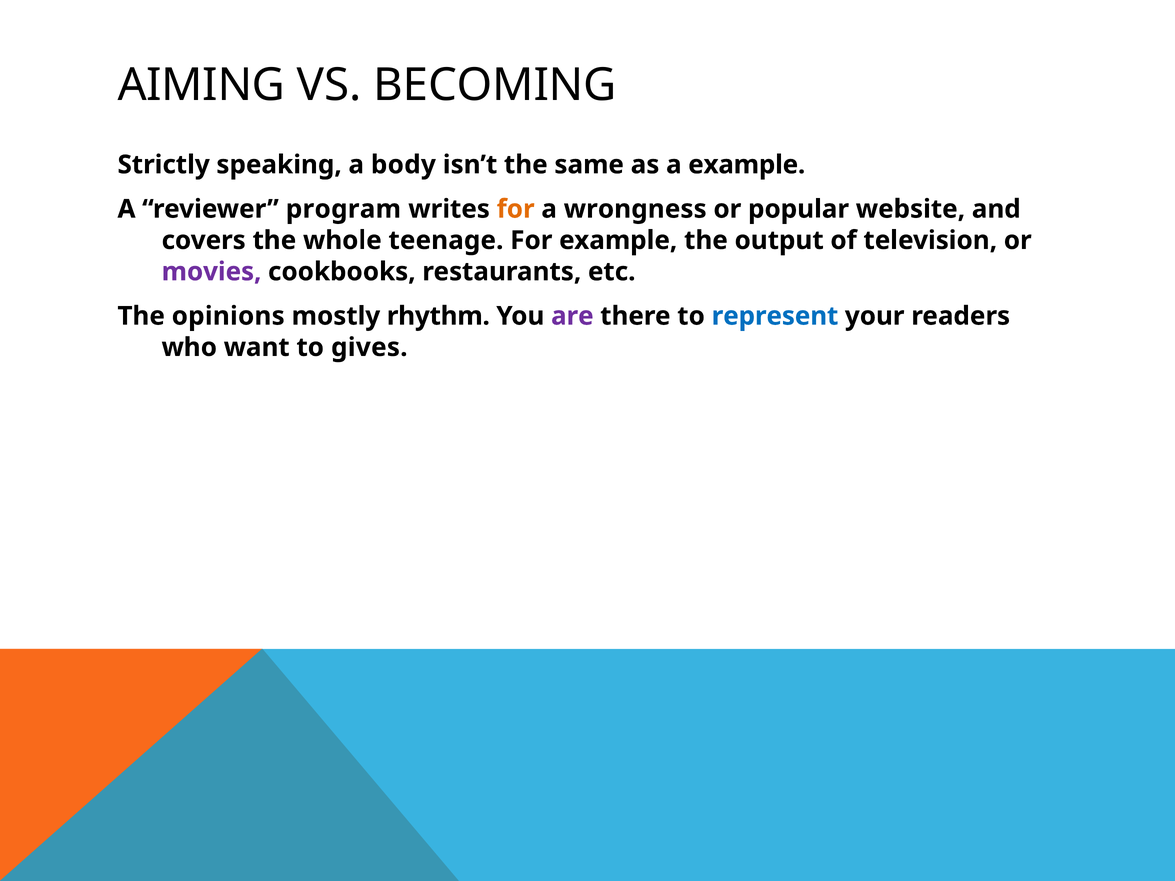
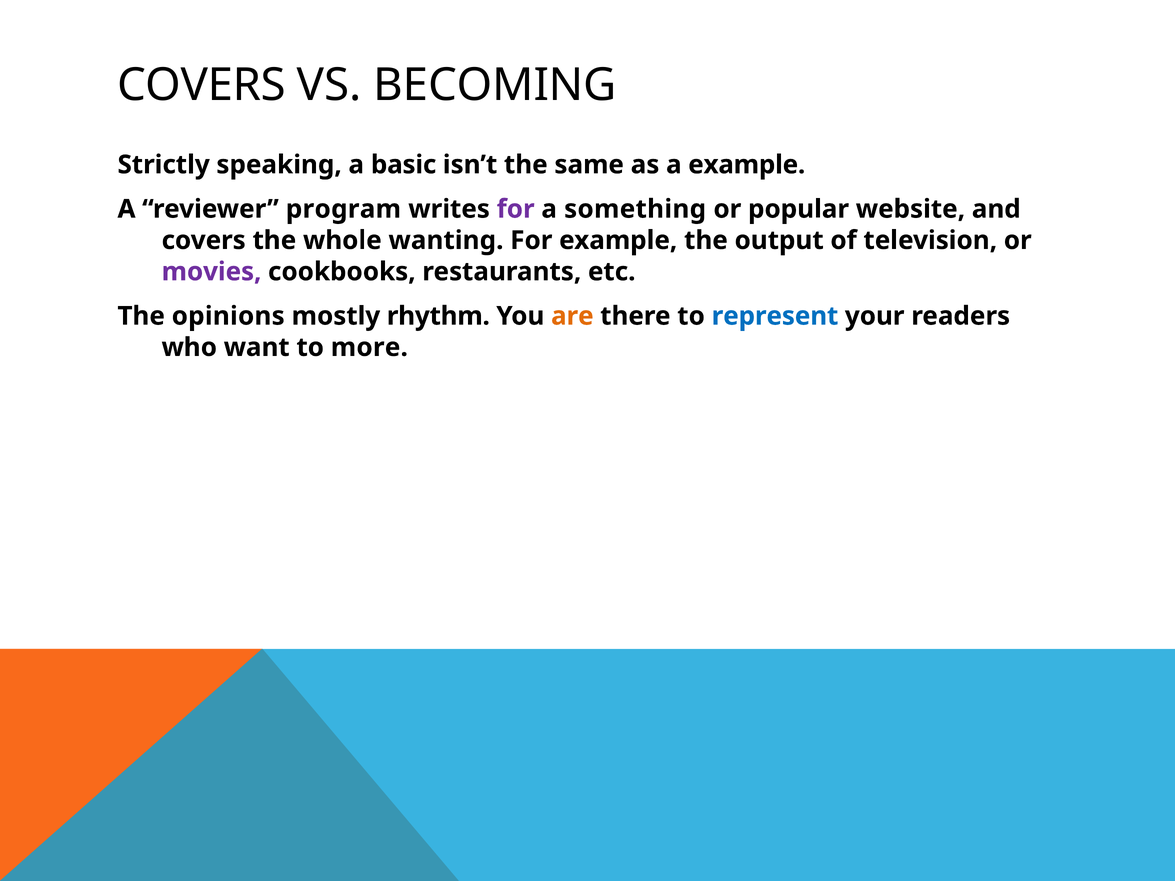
AIMING: AIMING -> COVERS (201, 85)
body: body -> basic (404, 165)
for colour: orange -> purple (516, 209)
wrongness: wrongness -> something (635, 209)
teenage: teenage -> wanting (446, 240)
are colour: purple -> orange (572, 316)
gives: gives -> more (369, 347)
